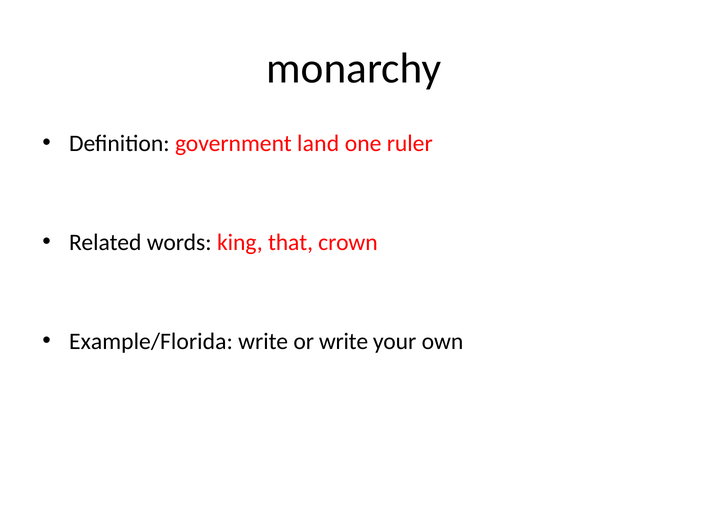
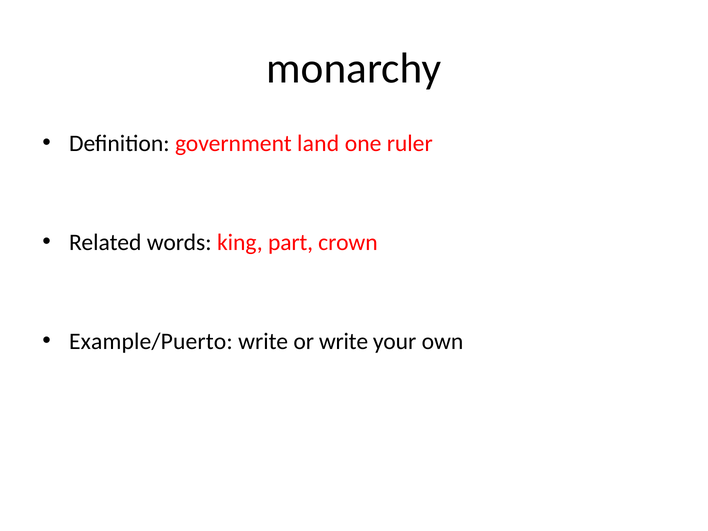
that: that -> part (291, 242)
Example/Florida: Example/Florida -> Example/Puerto (151, 341)
